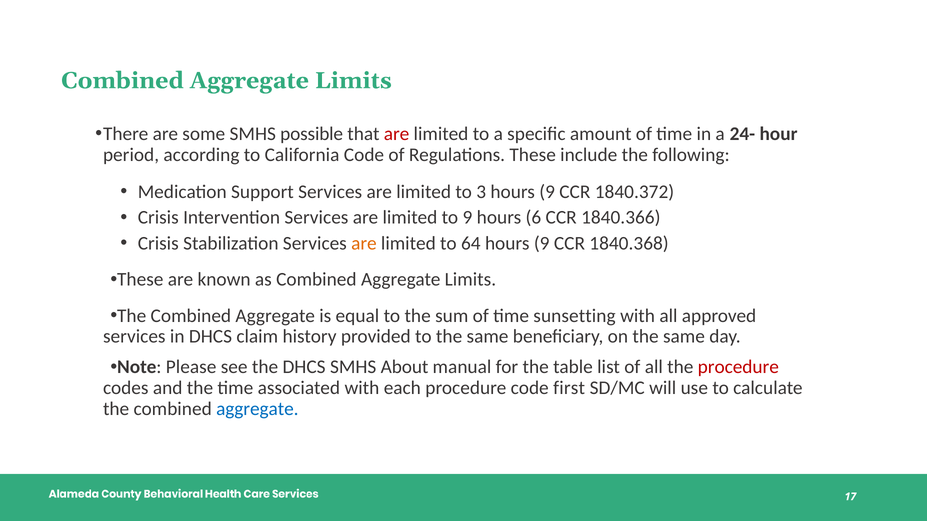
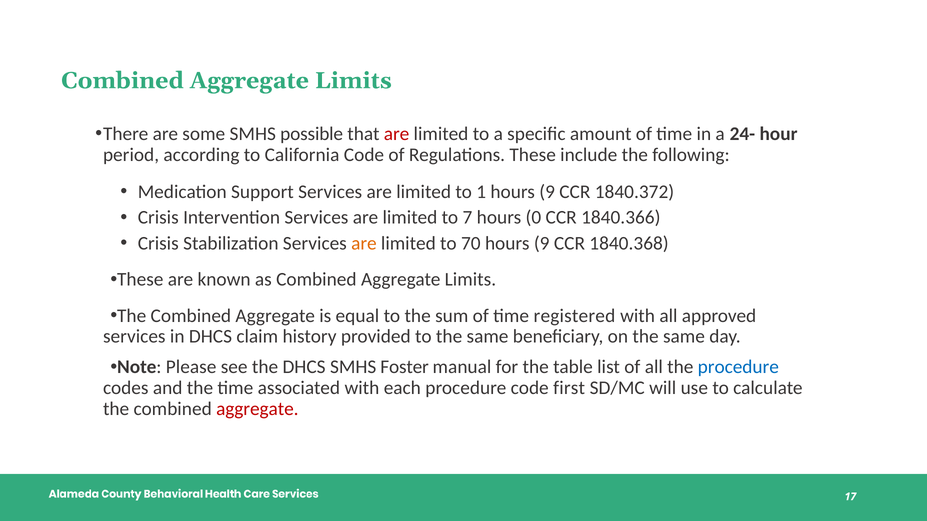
3: 3 -> 1 (481, 192)
to 9: 9 -> 7 (467, 218)
6: 6 -> 0 (533, 218)
64: 64 -> 70 (471, 243)
sunsetting: sunsetting -> registered (574, 316)
About: About -> Foster (405, 367)
procedure colour: red -> blue (738, 367)
aggregate colour: blue -> red (257, 409)
